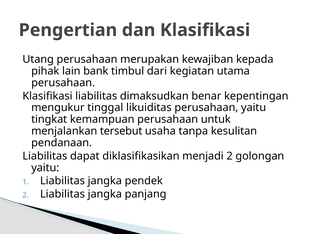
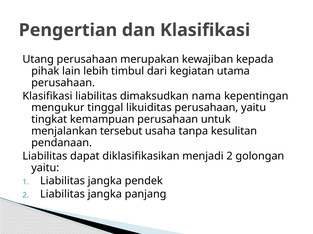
bank: bank -> lebih (96, 71)
benar: benar -> nama (206, 96)
